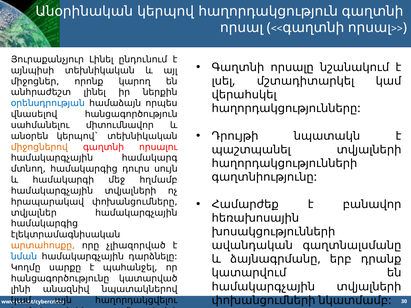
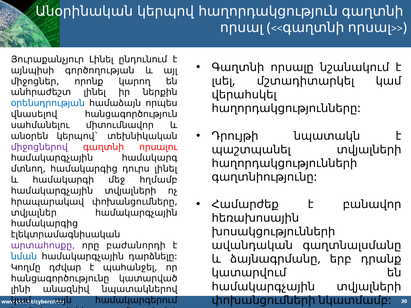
այնպիսի տեխնիկական: տեխնիկական -> գործողության (100, 70)
միջոցներով colour: orange -> purple (39, 147)
դուրս սույն: սույն -> լինել (166, 169)
արտահոսքը colour: orange -> purple (43, 246)
չլիազորված: չլիազորված -> բաժանորդի (136, 246)
սարքը: սարքը -> դժվար (65, 268)
հաղորդակցվելու: հաղորդակցվելու -> համակարգերում (136, 301)
